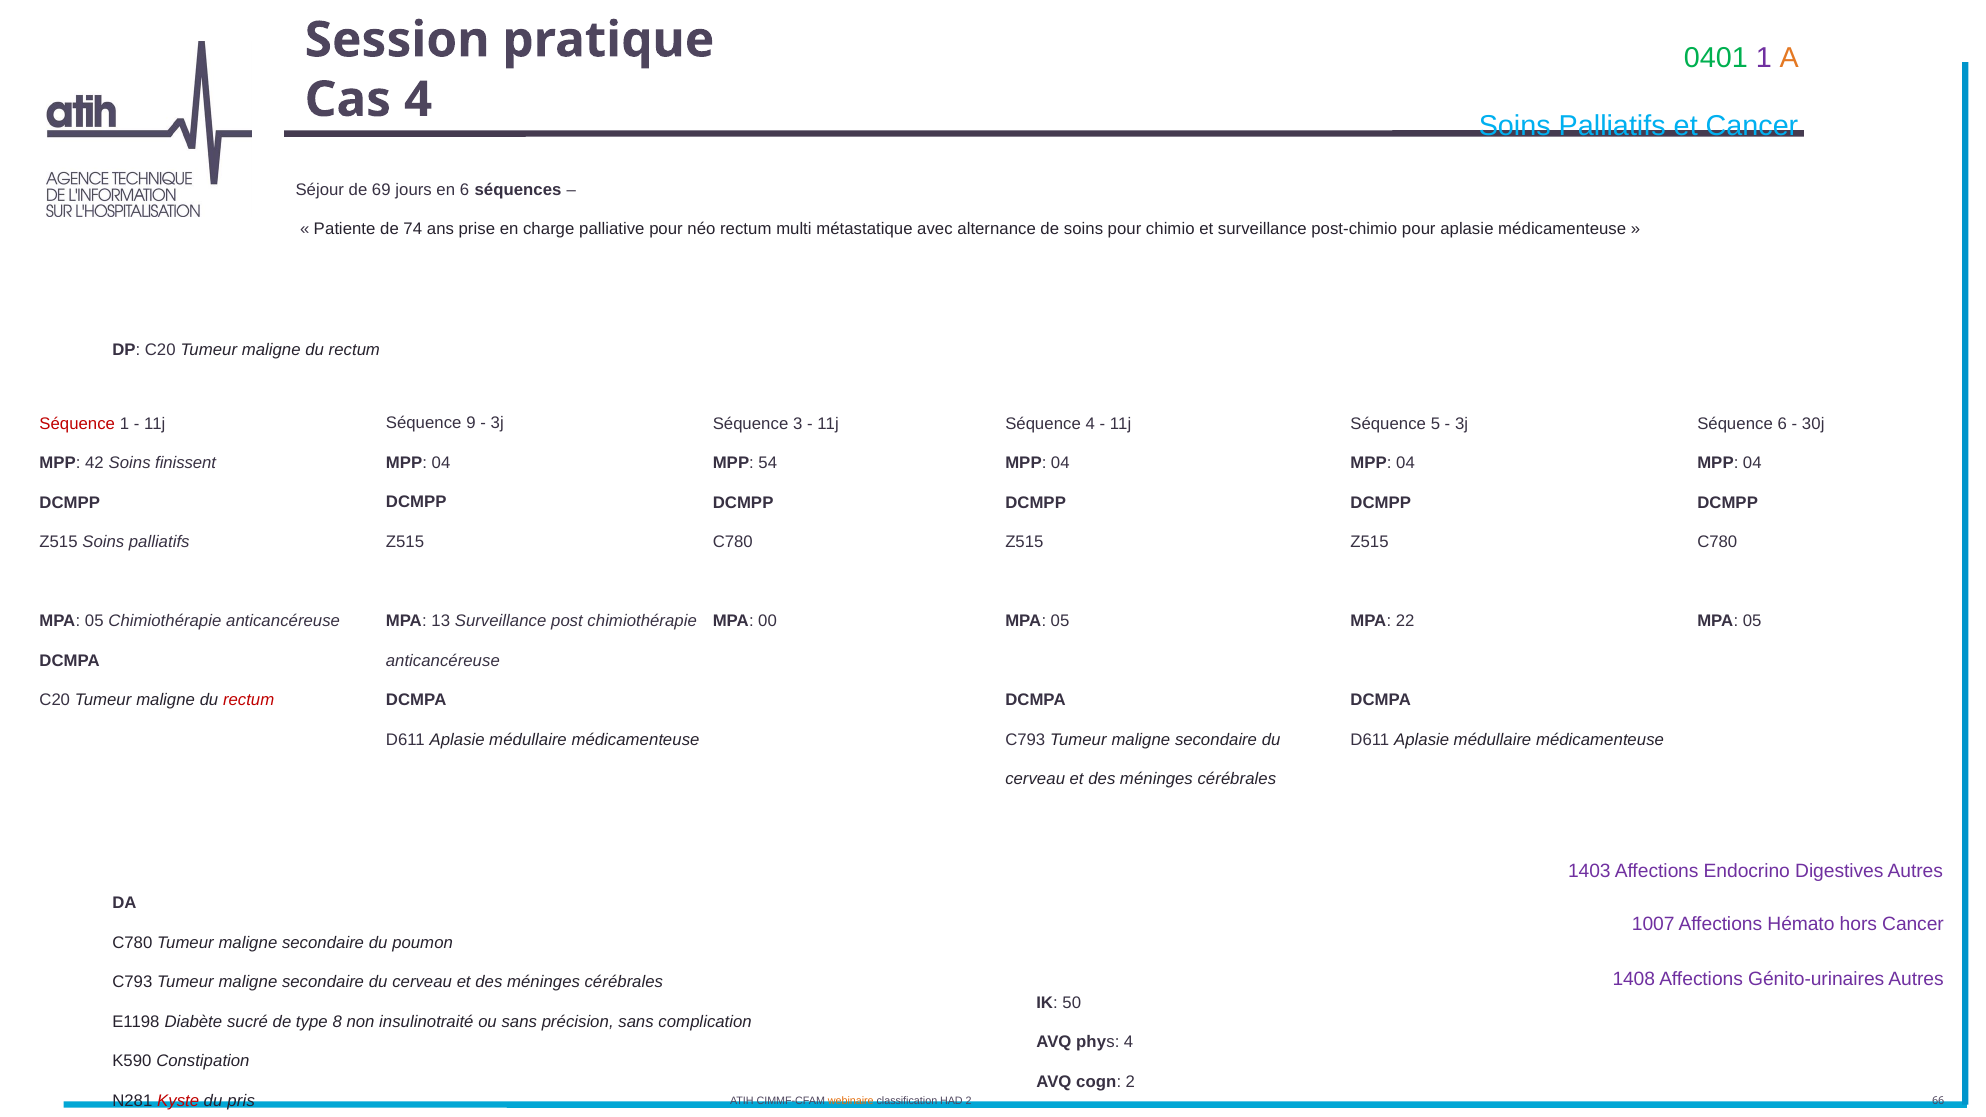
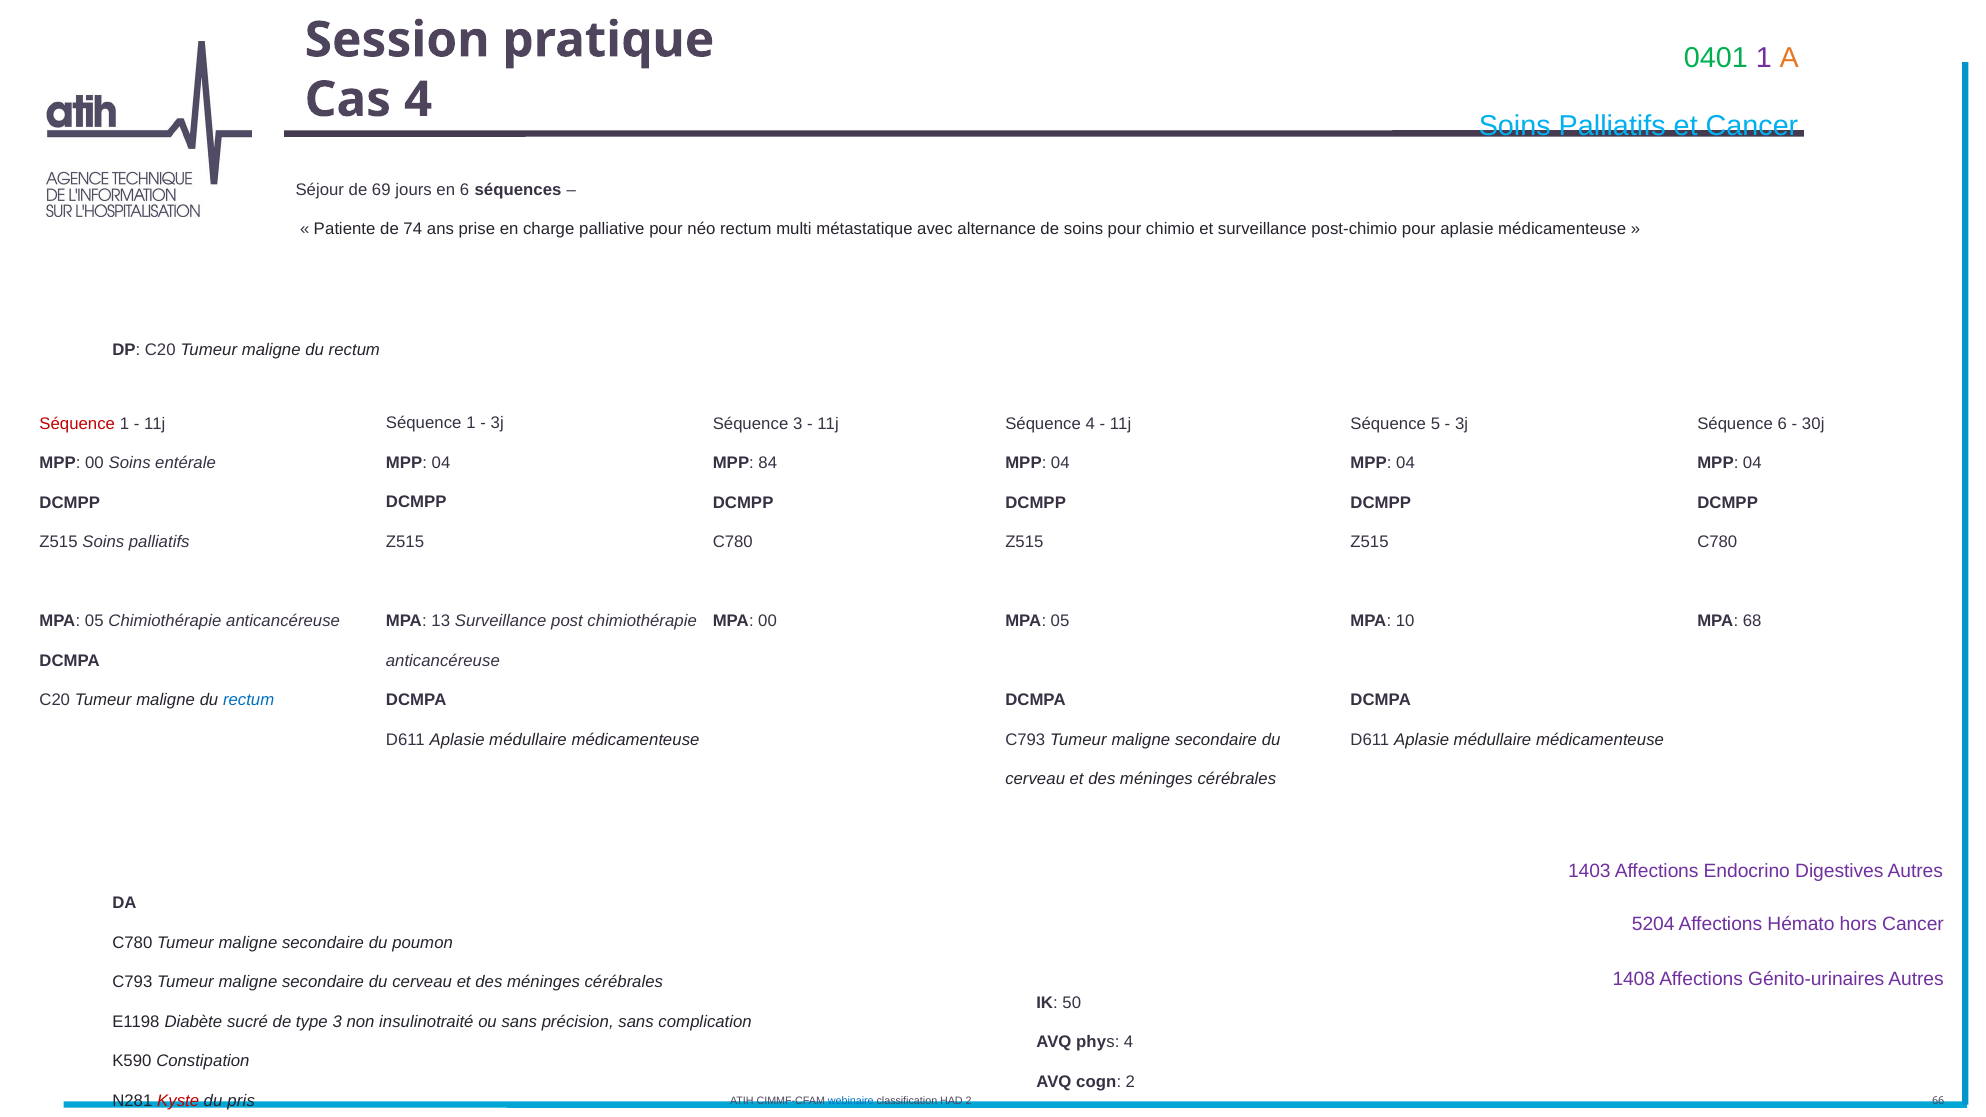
9: 9 -> 1 (471, 423)
MPP 42: 42 -> 00 (94, 463)
finissent: finissent -> entérale (186, 463)
54: 54 -> 84 (768, 463)
22: 22 -> 10 (1405, 621)
05: 05 -> 68 (1752, 621)
rectum colour: red -> blue (249, 700)
1007: 1007 -> 5204 (1653, 924)
type 8: 8 -> 3 (337, 1022)
webinaire colour: orange -> blue (851, 1101)
